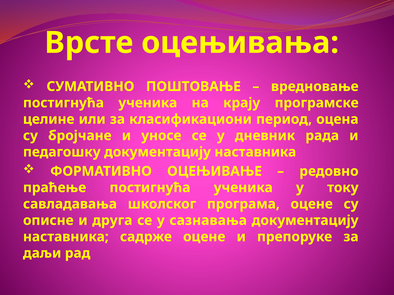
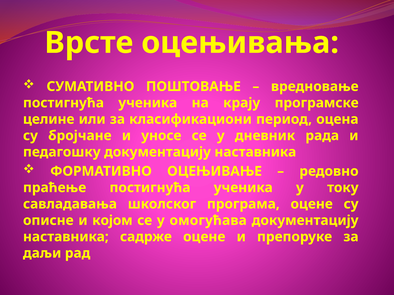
друга: друга -> којом (112, 221)
сазнавања: сазнавања -> омогућава (208, 221)
